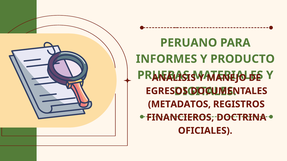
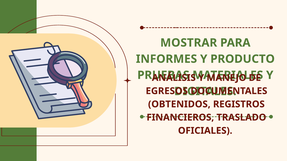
PERUANO: PERUANO -> MOSTRAR (189, 43)
METADATOS: METADATOS -> OBTENIDOS (179, 104)
DOCTRINA: DOCTRINA -> TRASLADO (241, 118)
